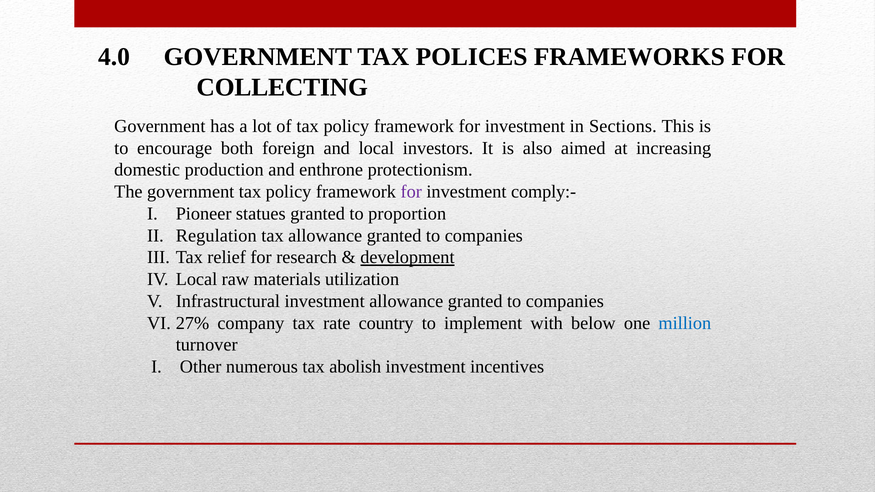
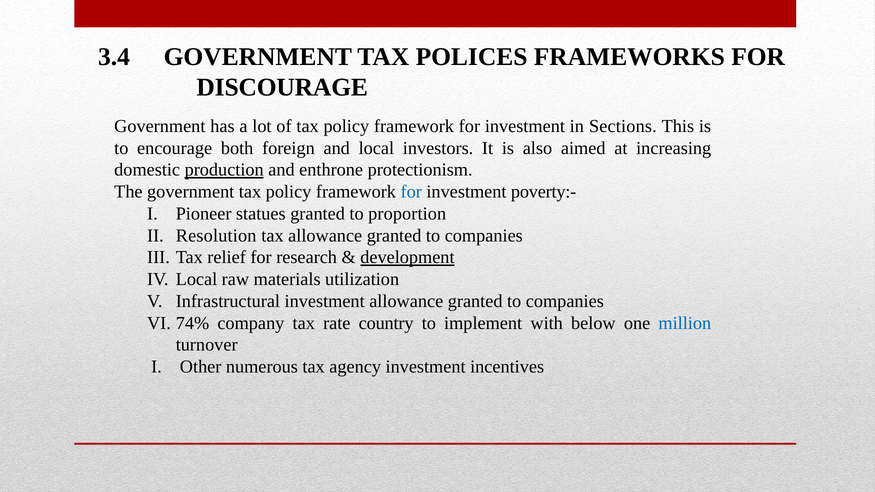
4.0: 4.0 -> 3.4 (114, 57)
COLLECTING: COLLECTING -> DISCOURAGE (282, 87)
production underline: none -> present (224, 170)
for colour: purple -> blue (411, 192)
comply:-: comply:- -> poverty:- (544, 192)
Regulation: Regulation -> Resolution (216, 236)
27%: 27% -> 74% (192, 323)
abolish: abolish -> agency (355, 367)
